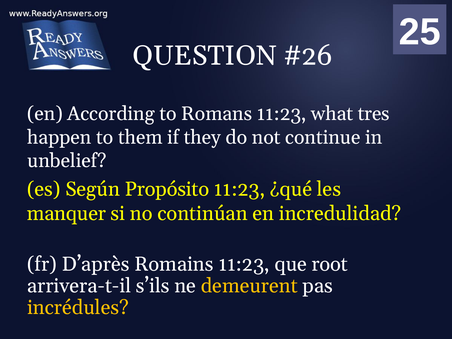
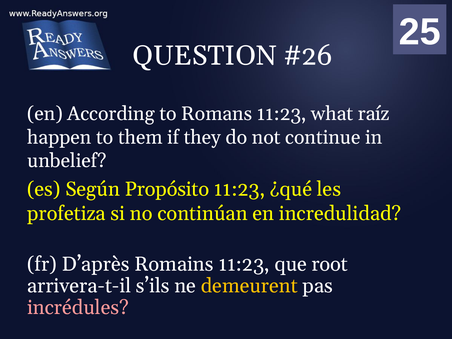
tres: tres -> raíz (374, 114)
manquer: manquer -> profetiza (66, 213)
incrédules colour: yellow -> pink (78, 308)
